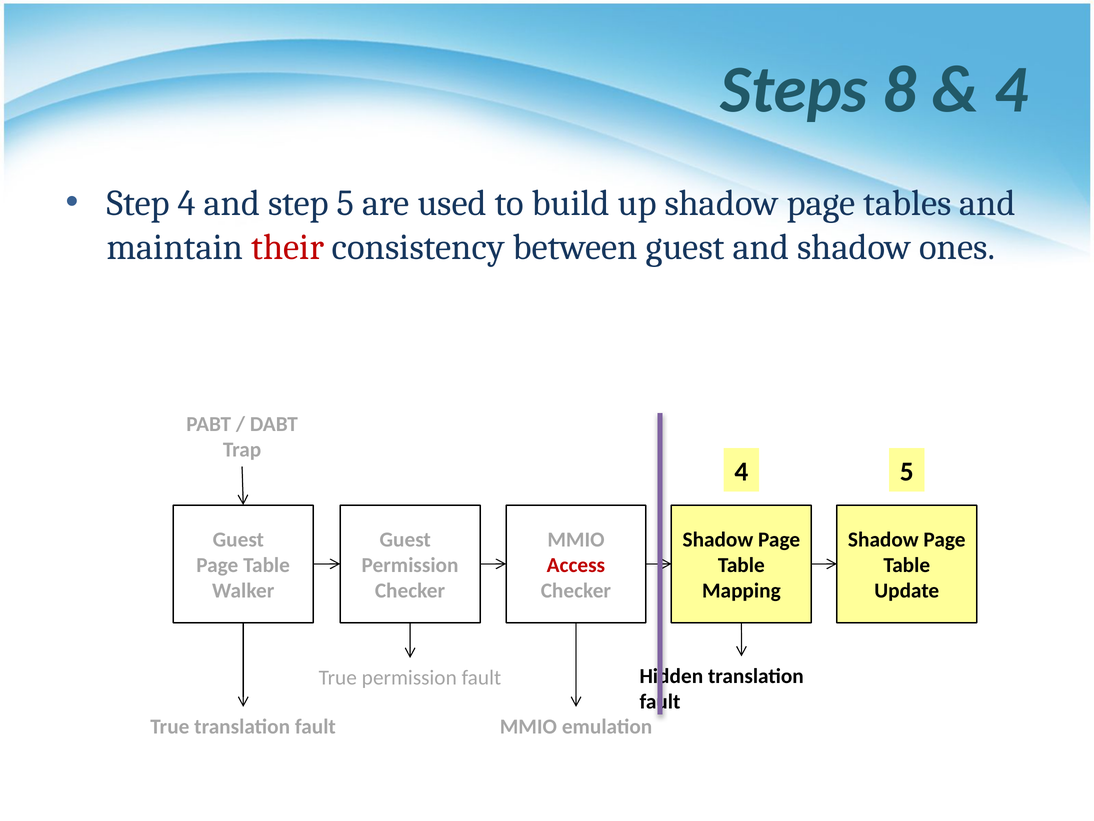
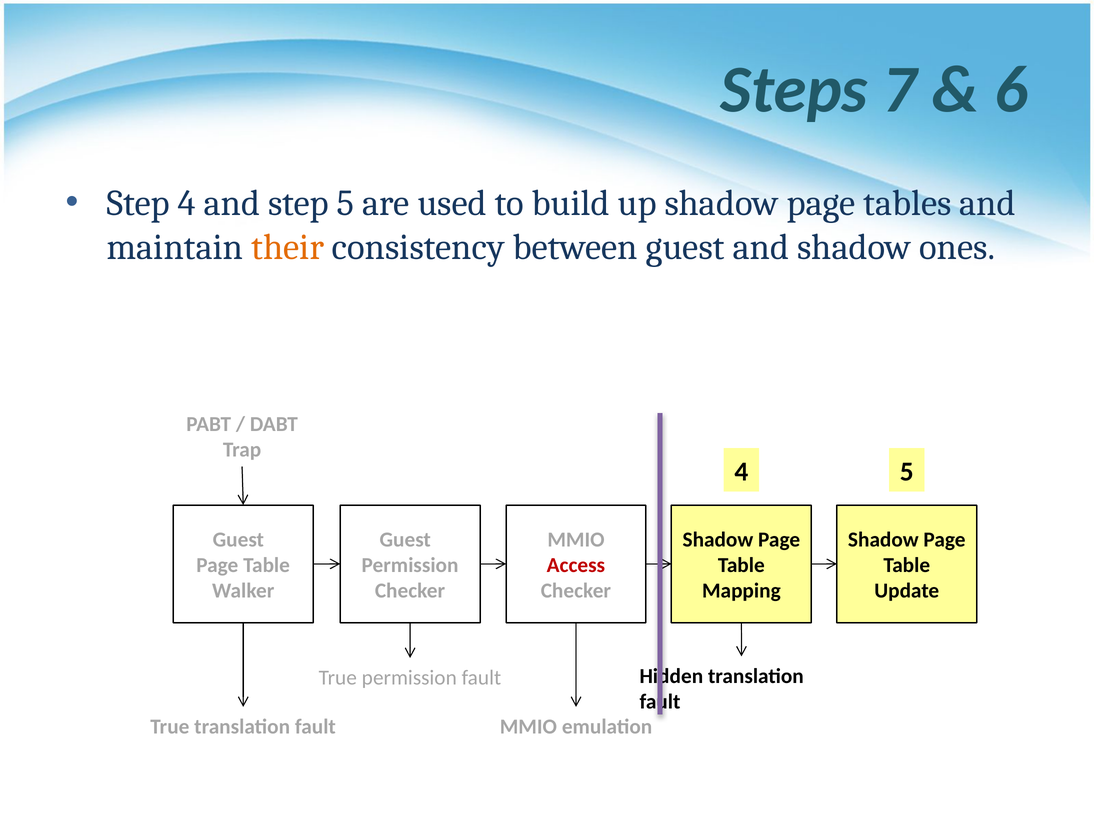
8: 8 -> 7 (900, 89)
4: 4 -> 6 (1011, 89)
their colour: red -> orange (288, 247)
